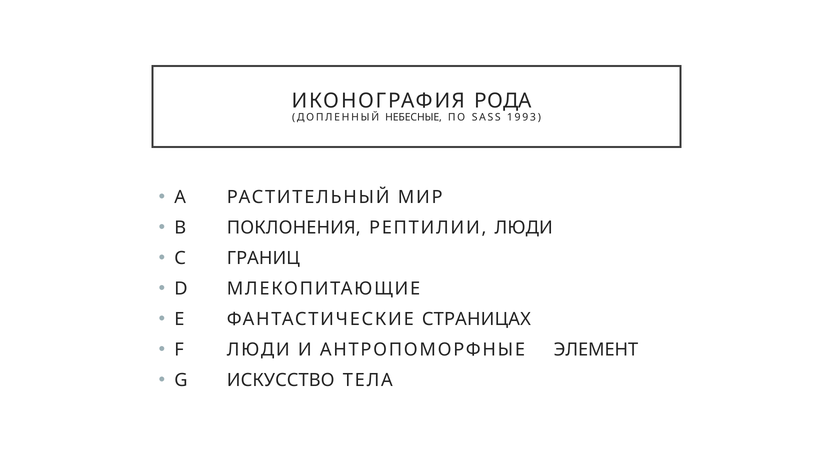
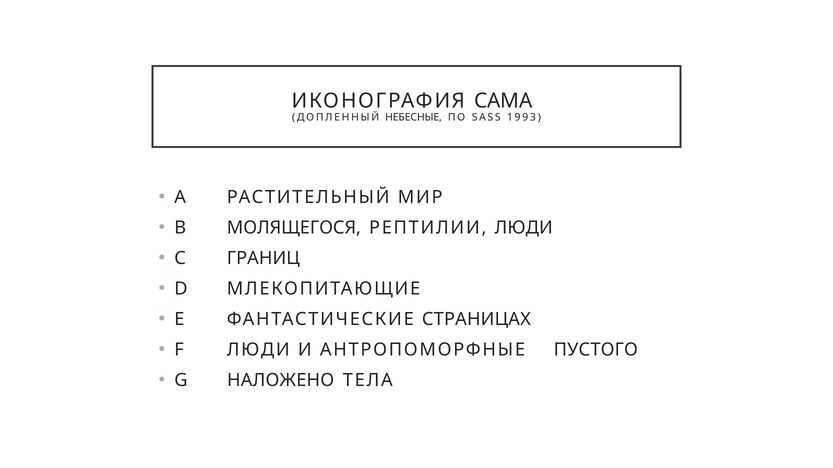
РОДА: РОДА -> САМА (503, 101)
ПОКЛОНЕНИЯ: ПОКЛОНЕНИЯ -> МОЛЯЩЕГОСЯ (294, 228)
ЭЛЕМЕНТ: ЭЛЕМЕНТ -> ПУСТОГО (596, 350)
ИСКУССТВО: ИСКУССТВО -> НАЛОЖЕНО (281, 381)
